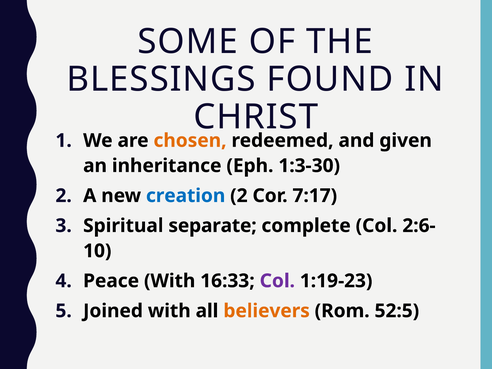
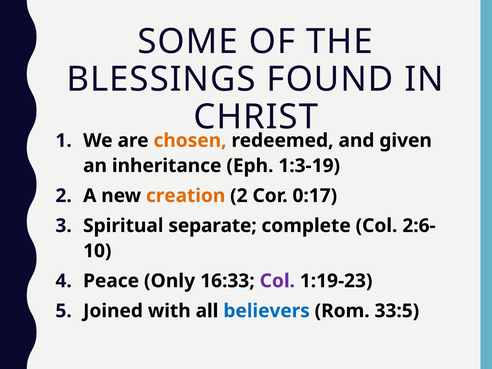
1:3-30: 1:3-30 -> 1:3-19 (309, 166)
creation colour: blue -> orange (186, 196)
7:17: 7:17 -> 0:17 (315, 196)
Peace With: With -> Only (170, 281)
believers colour: orange -> blue (267, 311)
52:5: 52:5 -> 33:5 (397, 311)
